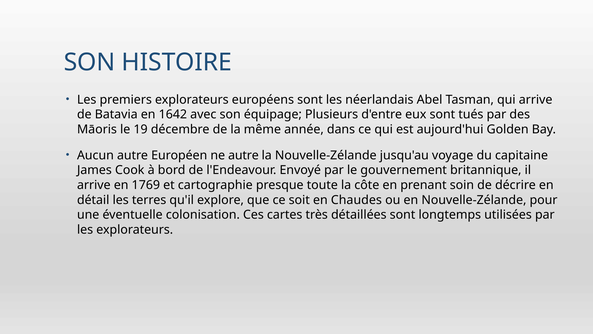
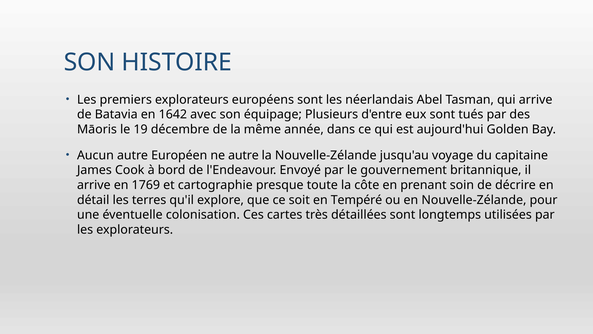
Chaudes: Chaudes -> Tempéré (356, 200)
